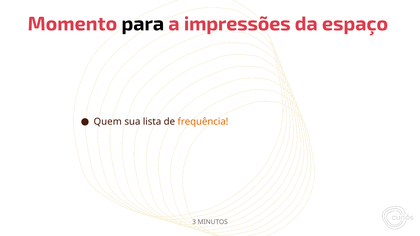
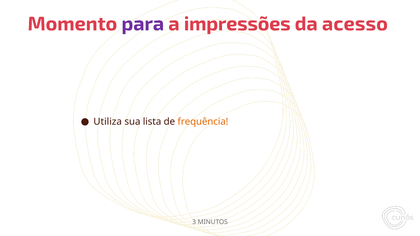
para colour: black -> purple (143, 24)
espaço: espaço -> acesso (355, 24)
Quem: Quem -> Utiliza (108, 122)
